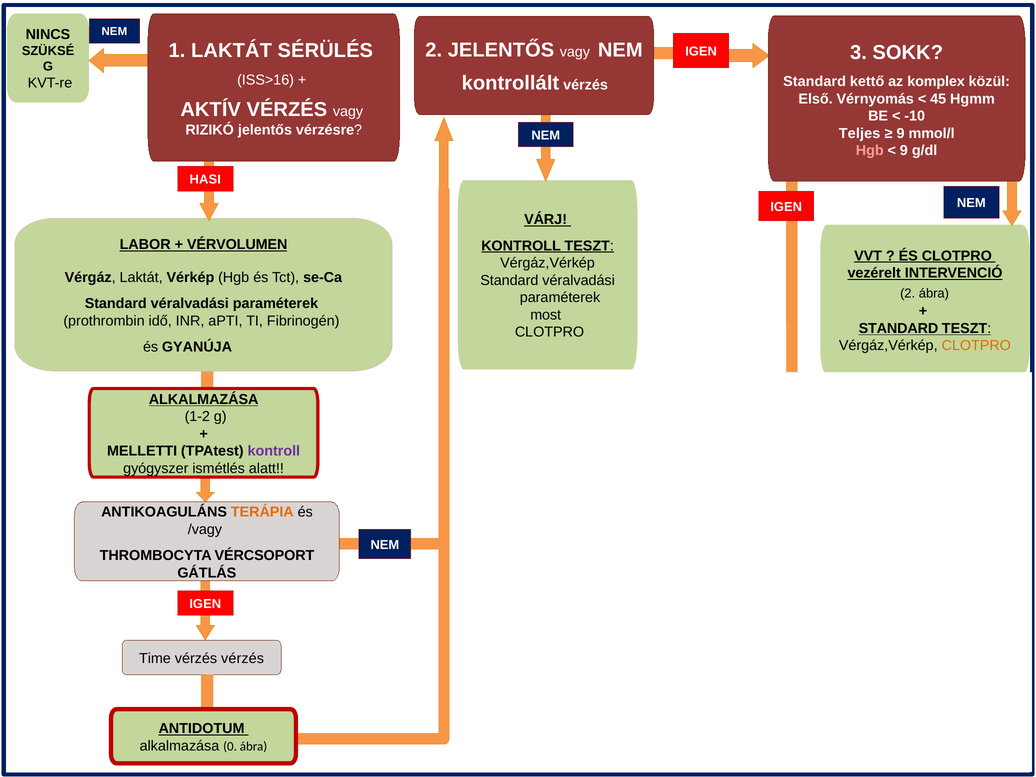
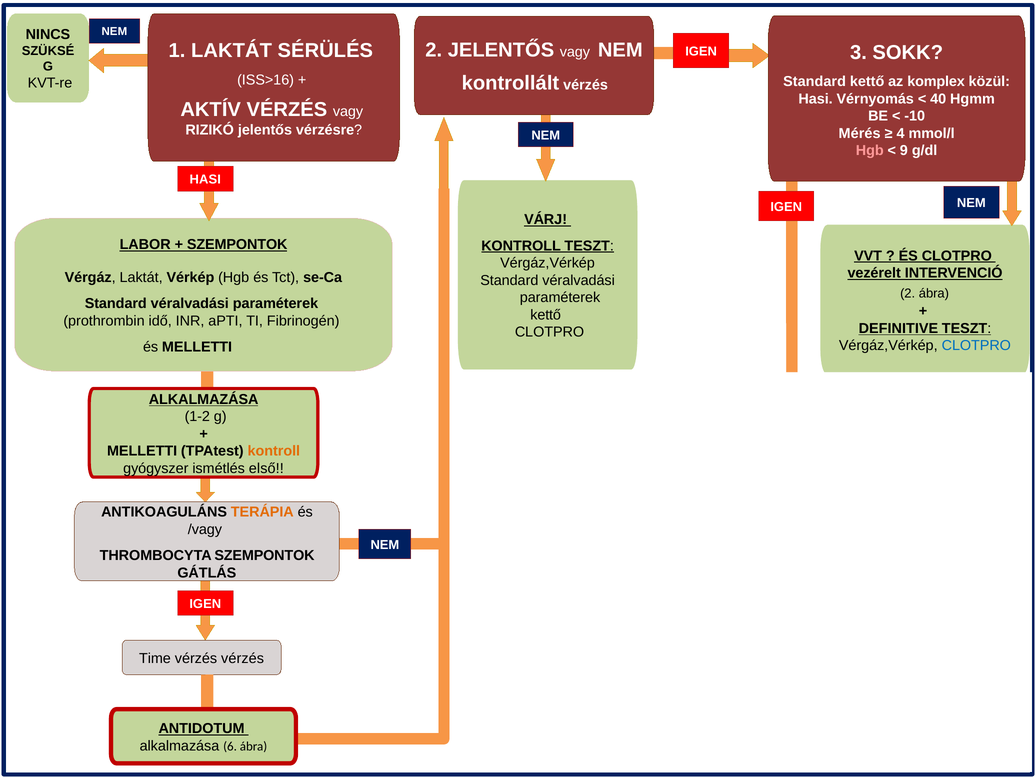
Első: Első -> Hasi (816, 99)
45: 45 -> 40 (938, 99)
Teljes: Teljes -> Mérés (860, 133)
9: 9 -> 4 (901, 133)
VÉRVOLUMEN: VÉRVOLUMEN -> SZEMPONTOK (237, 245)
most: most -> kettő (546, 315)
STANDARD: STANDARD -> DEFINITIVE (898, 328)
CLOTPRO colour: orange -> blue (976, 346)
és GYANÚJA: GYANÚJA -> MELLETTI (197, 347)
kontroll colour: purple -> orange (274, 451)
alatt: alatt -> első (266, 468)
THROMBOCYTA VÉRCSOPORT: VÉRCSOPORT -> SZEMPONTOK (264, 555)
0: 0 -> 6 (230, 746)
